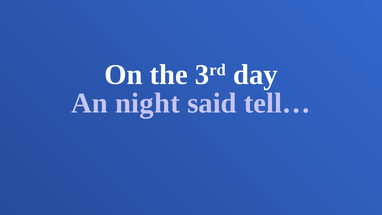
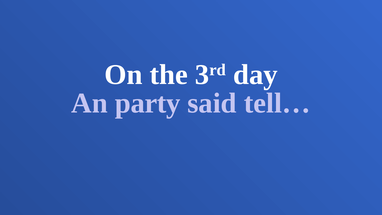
night: night -> party (148, 103)
